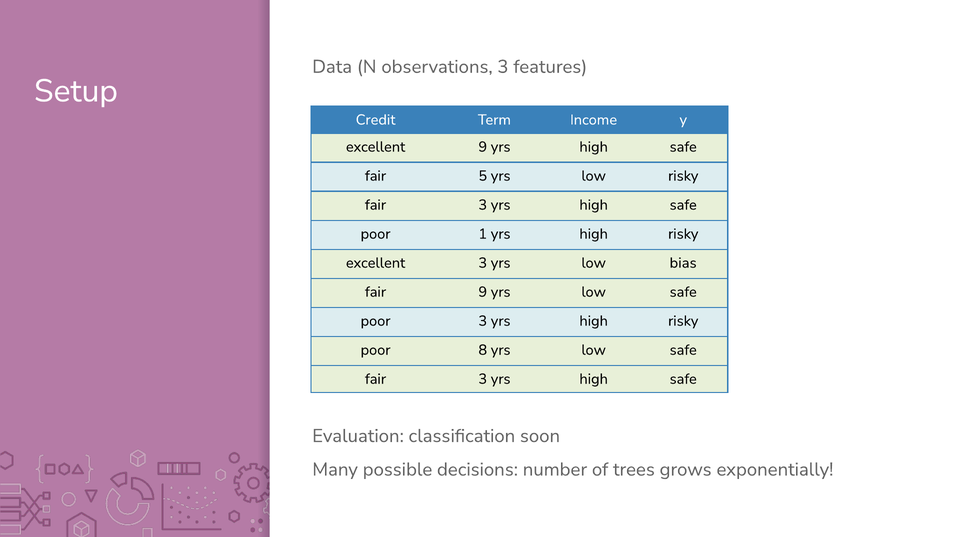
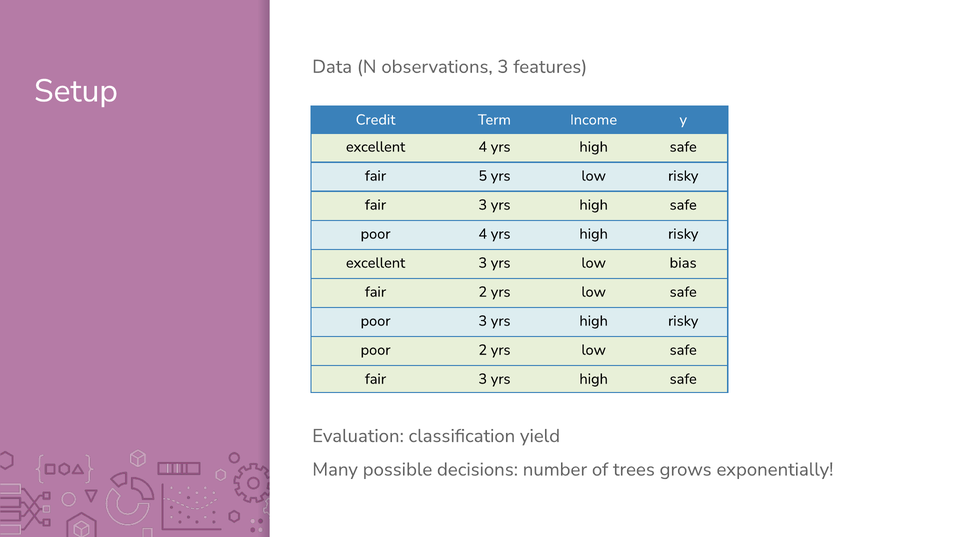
excellent 9: 9 -> 4 (483, 147)
poor 1: 1 -> 4 (483, 234)
fair 9: 9 -> 2 (483, 292)
poor 8: 8 -> 2 (483, 350)
soon: soon -> yield (540, 436)
